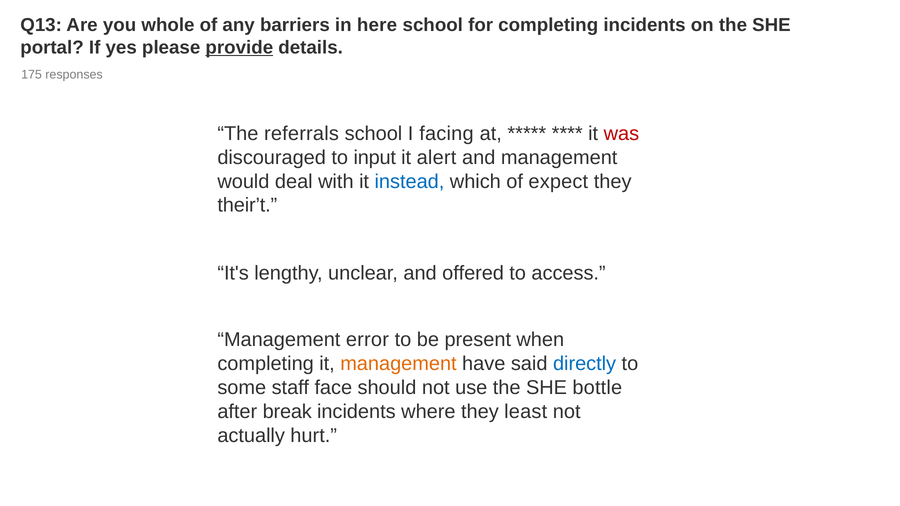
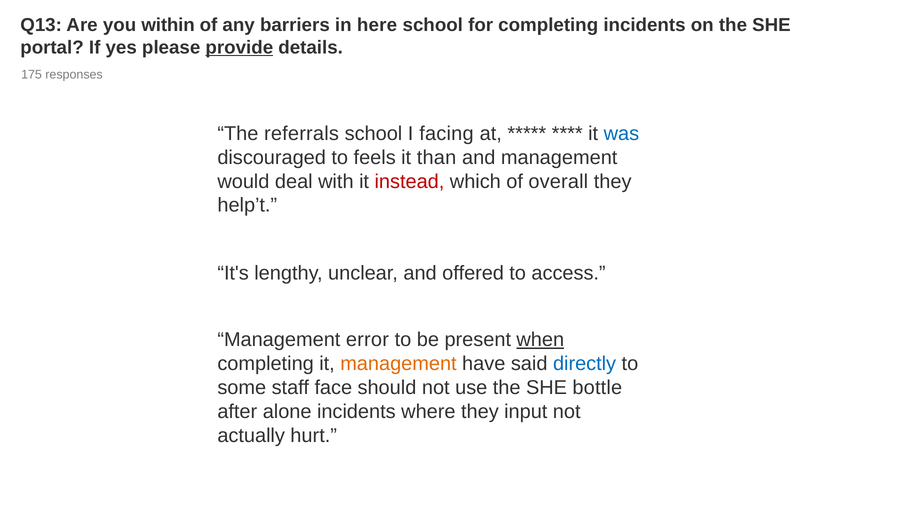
whole: whole -> within (168, 25)
was colour: red -> blue (621, 134)
input: input -> feels (375, 158)
alert: alert -> than (437, 158)
instead colour: blue -> red (409, 182)
expect: expect -> overall (558, 182)
their’t: their’t -> help’t (247, 206)
when underline: none -> present (540, 340)
break: break -> alone (287, 412)
least: least -> input (526, 412)
